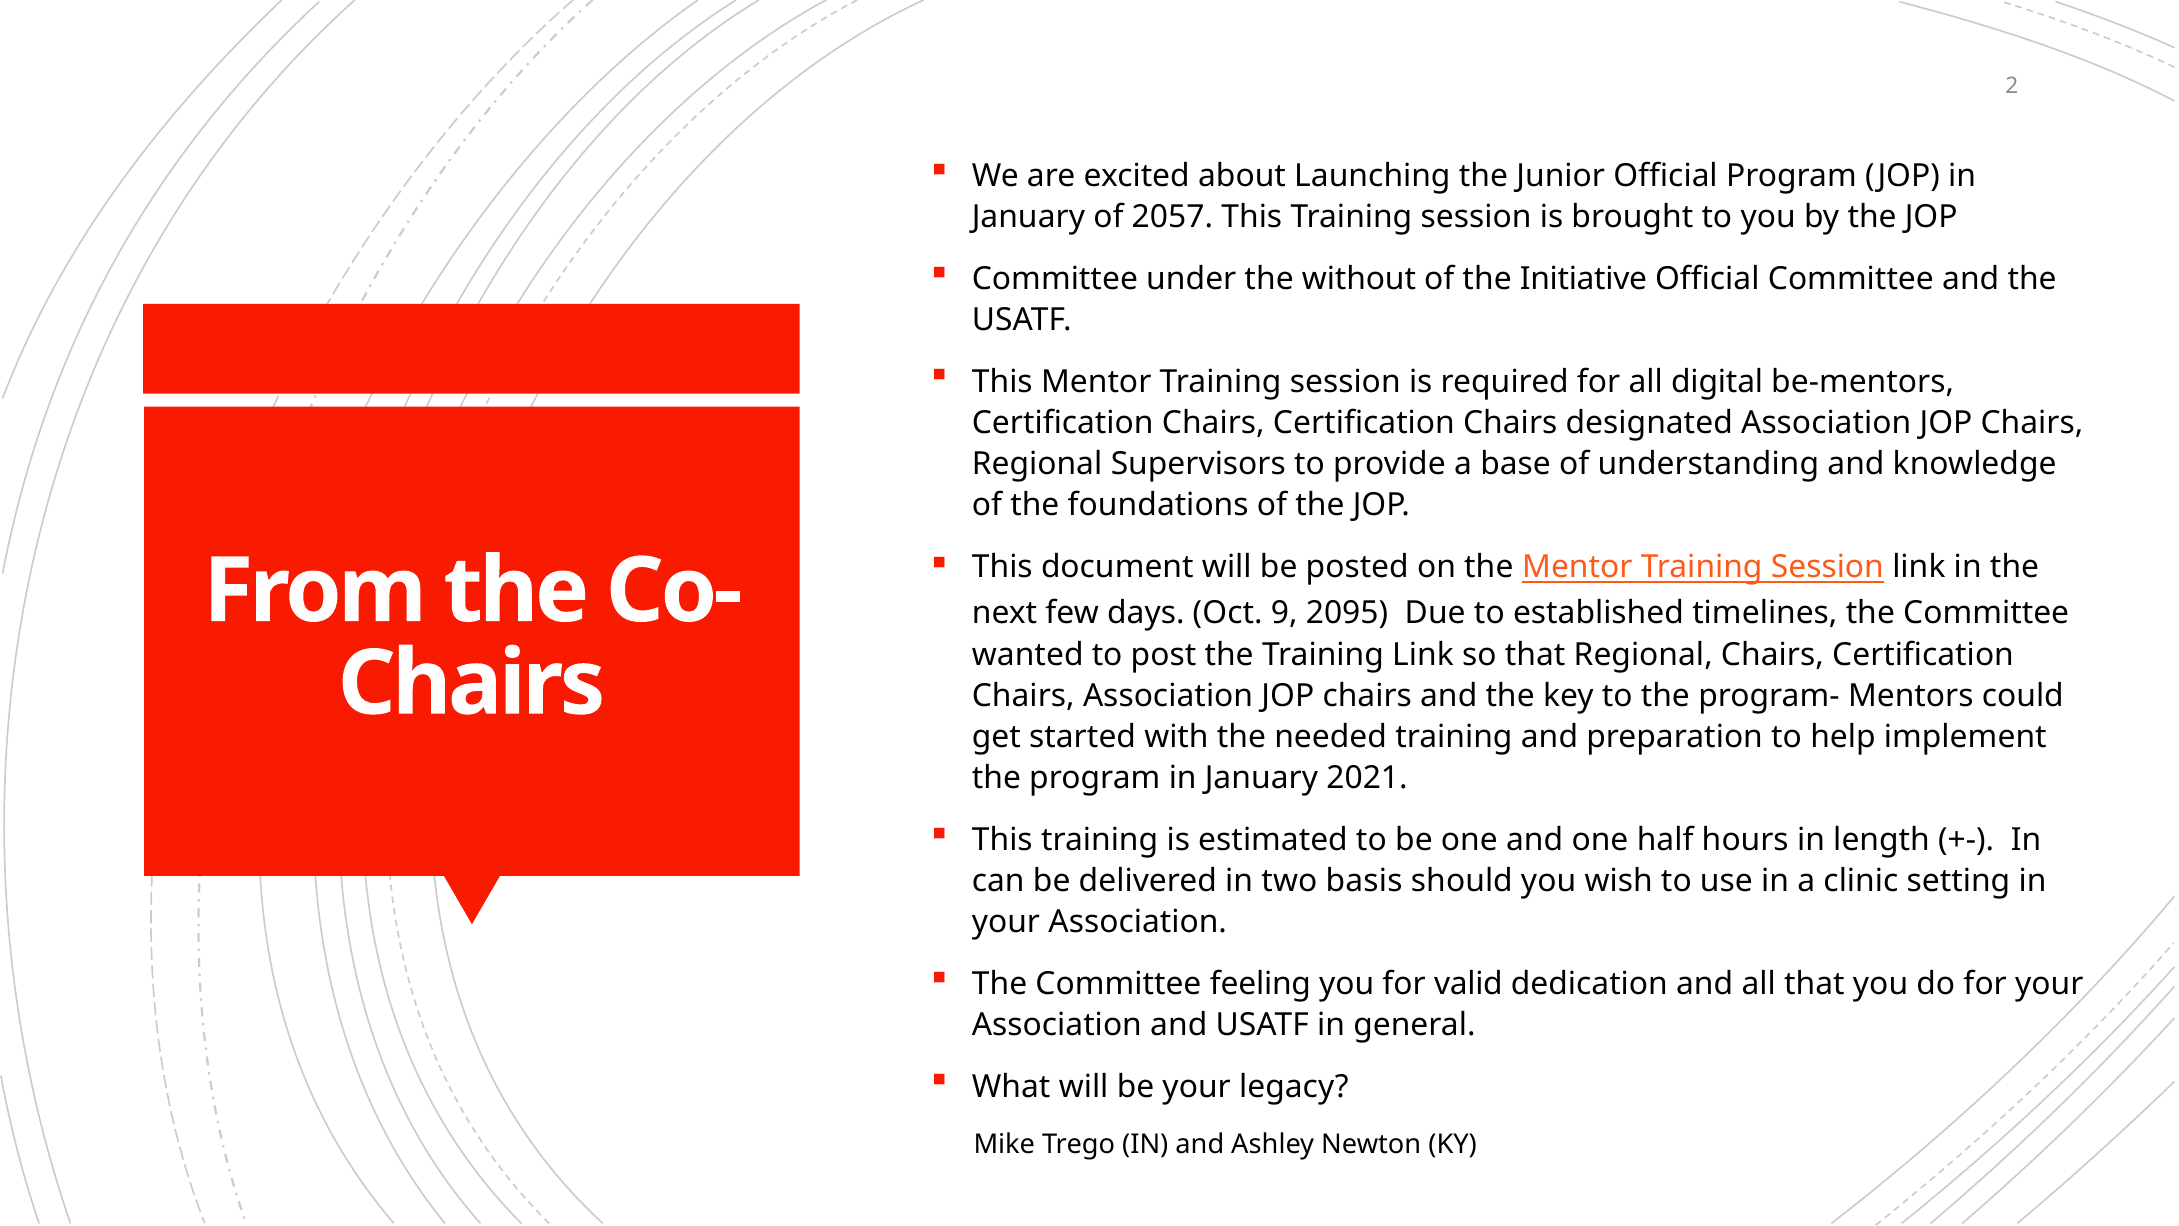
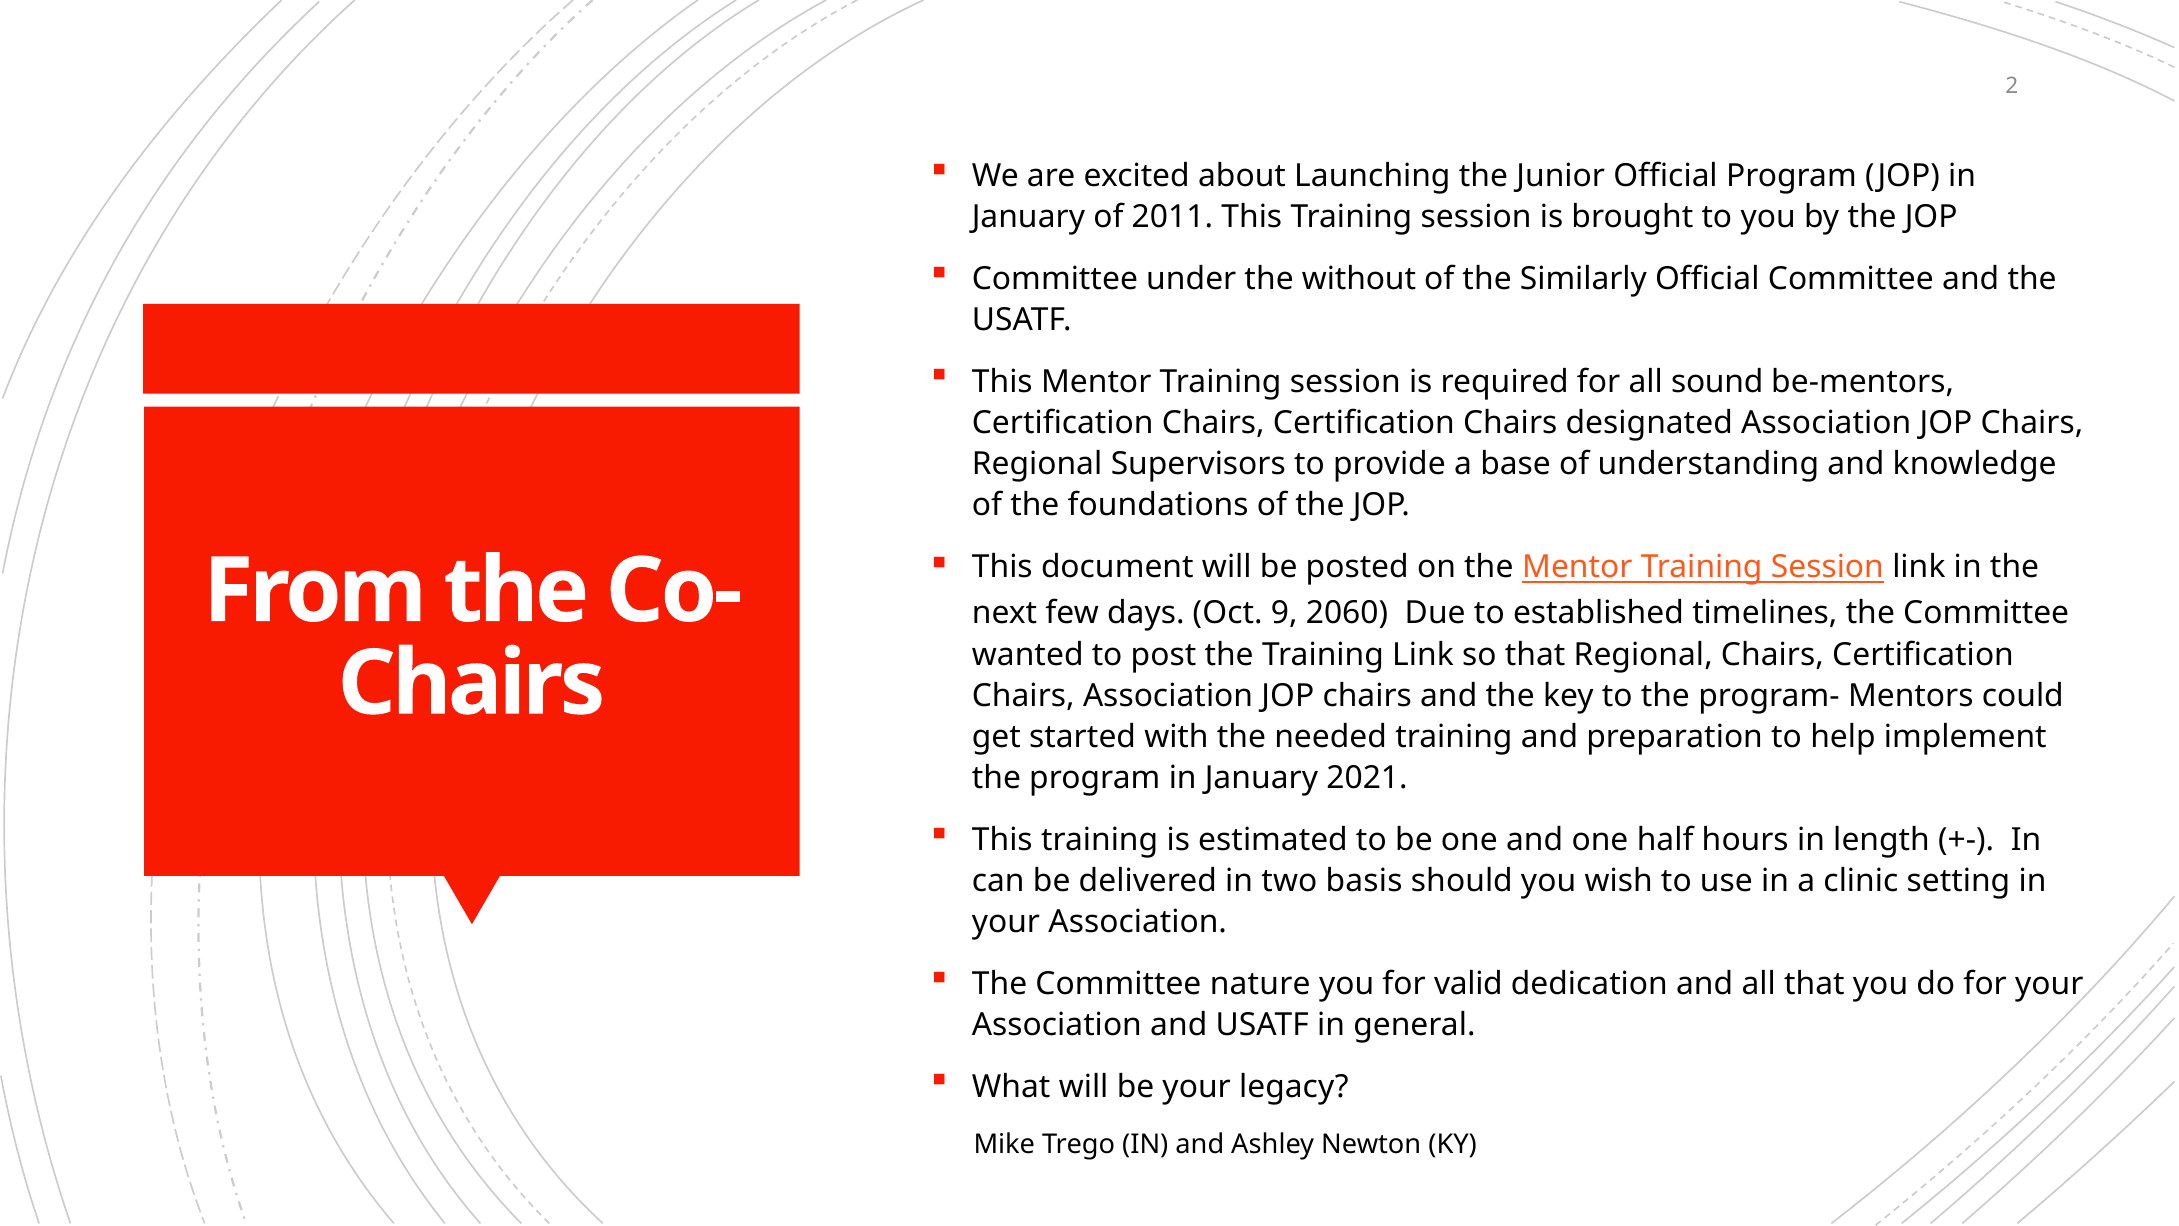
2057: 2057 -> 2011 (1172, 217)
Initiative: Initiative -> Similarly (1583, 279)
digital: digital -> sound (1717, 381)
2095: 2095 -> 2060 (1347, 613)
feeling: feeling -> nature (1260, 983)
